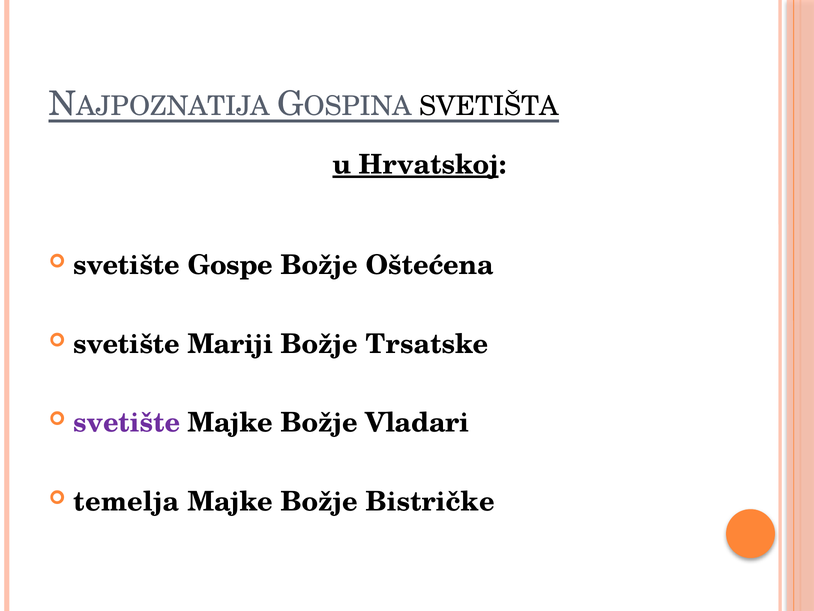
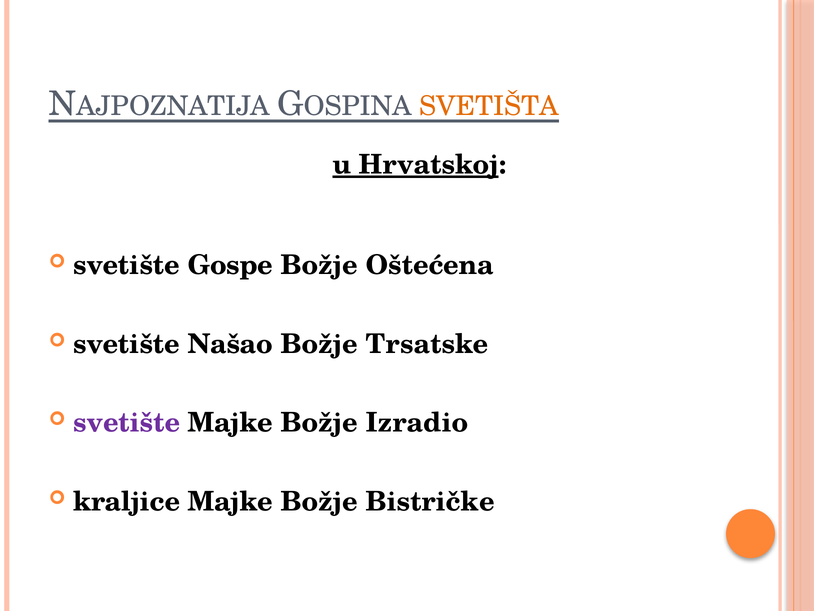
SVETIŠTA colour: black -> orange (489, 106)
Mariji: Mariji -> Našao (230, 344)
Vladari: Vladari -> Izradio (417, 423)
temelja: temelja -> kraljice (127, 501)
